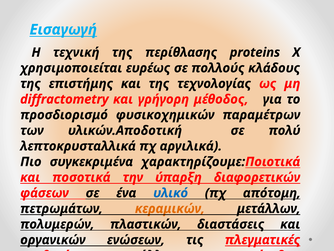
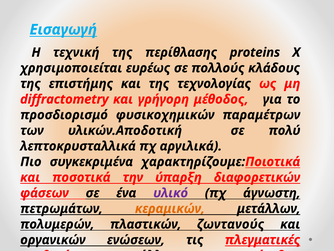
υλικό colour: blue -> purple (171, 193)
απότομη: απότομη -> άγνωστη (272, 193)
διαστάσεις: διαστάσεις -> ζωντανούς (231, 224)
